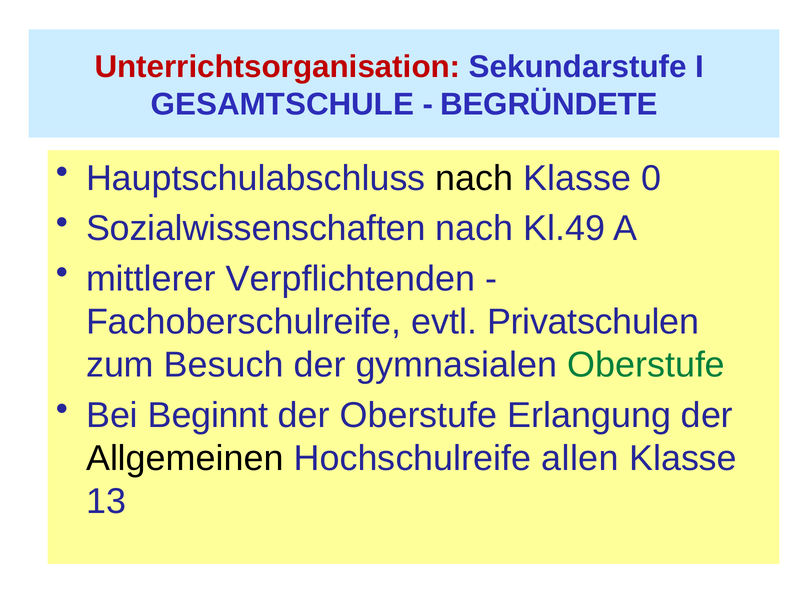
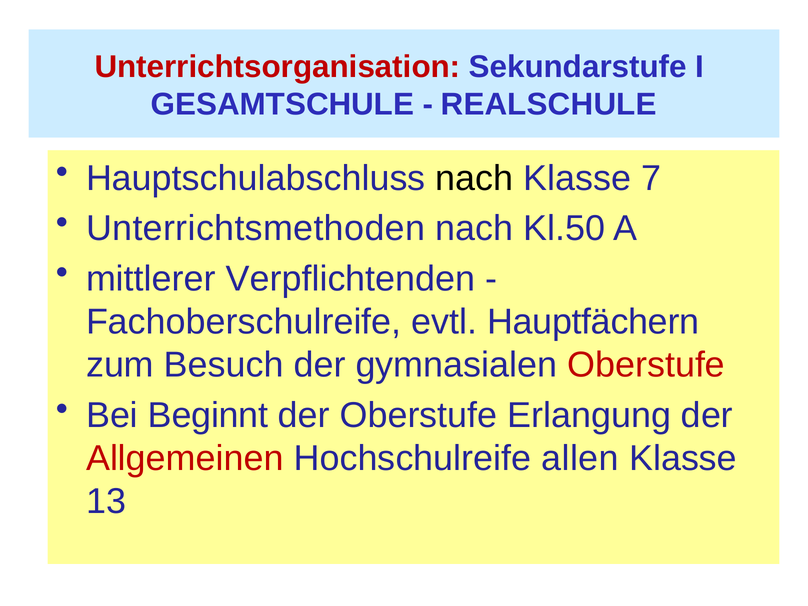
BEGRÜNDETE: BEGRÜNDETE -> REALSCHULE (549, 105)
0: 0 -> 7 (651, 178)
Sozialwissenschaften: Sozialwissenschaften -> Unterrichtsmethoden (256, 229)
Kl.49: Kl.49 -> Kl.50 (564, 229)
Privatschulen: Privatschulen -> Hauptfächern (593, 322)
Oberstufe colour: green -> red (646, 365)
Allgemeinen colour: black -> red (185, 459)
